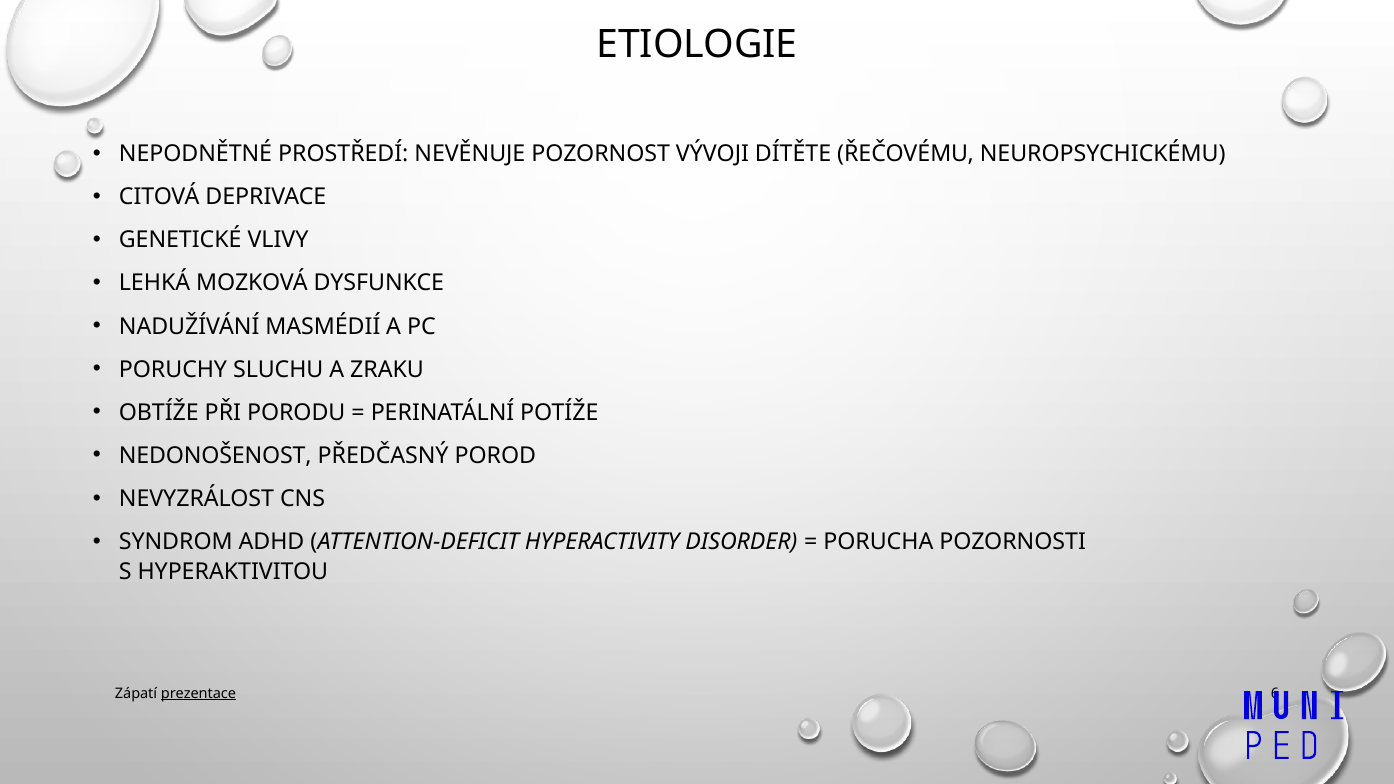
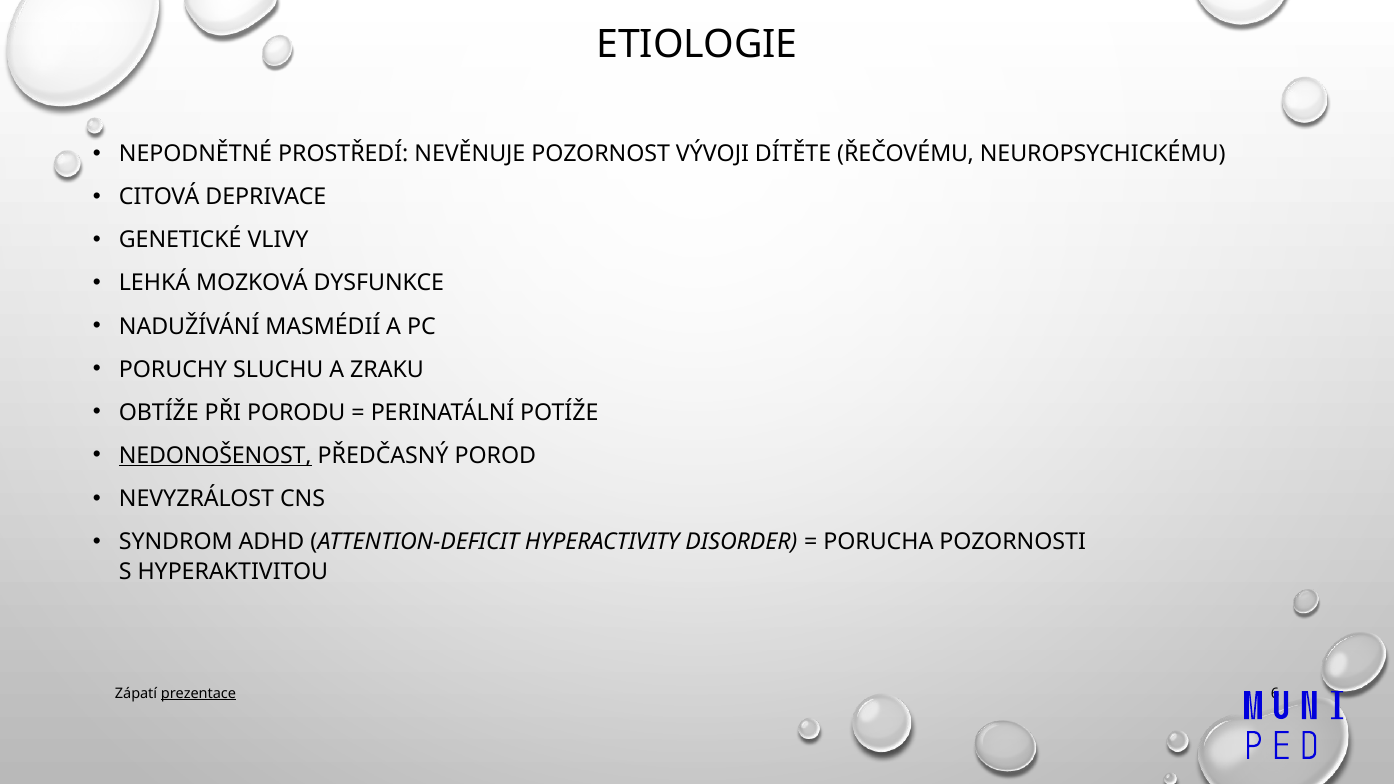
NEDONOŠENOST underline: none -> present (215, 456)
